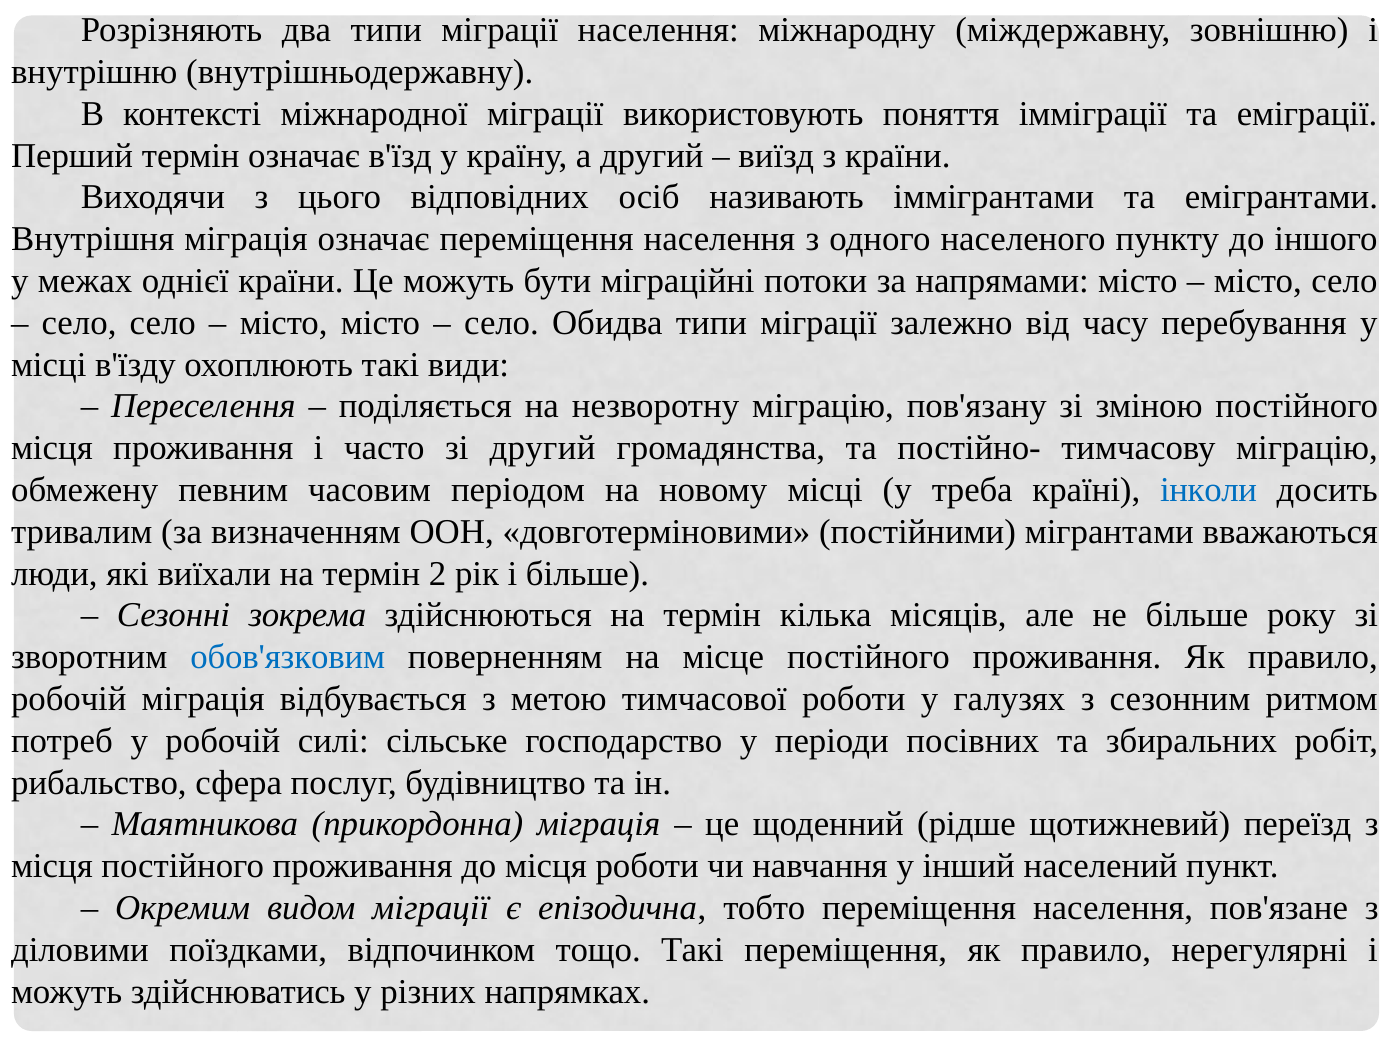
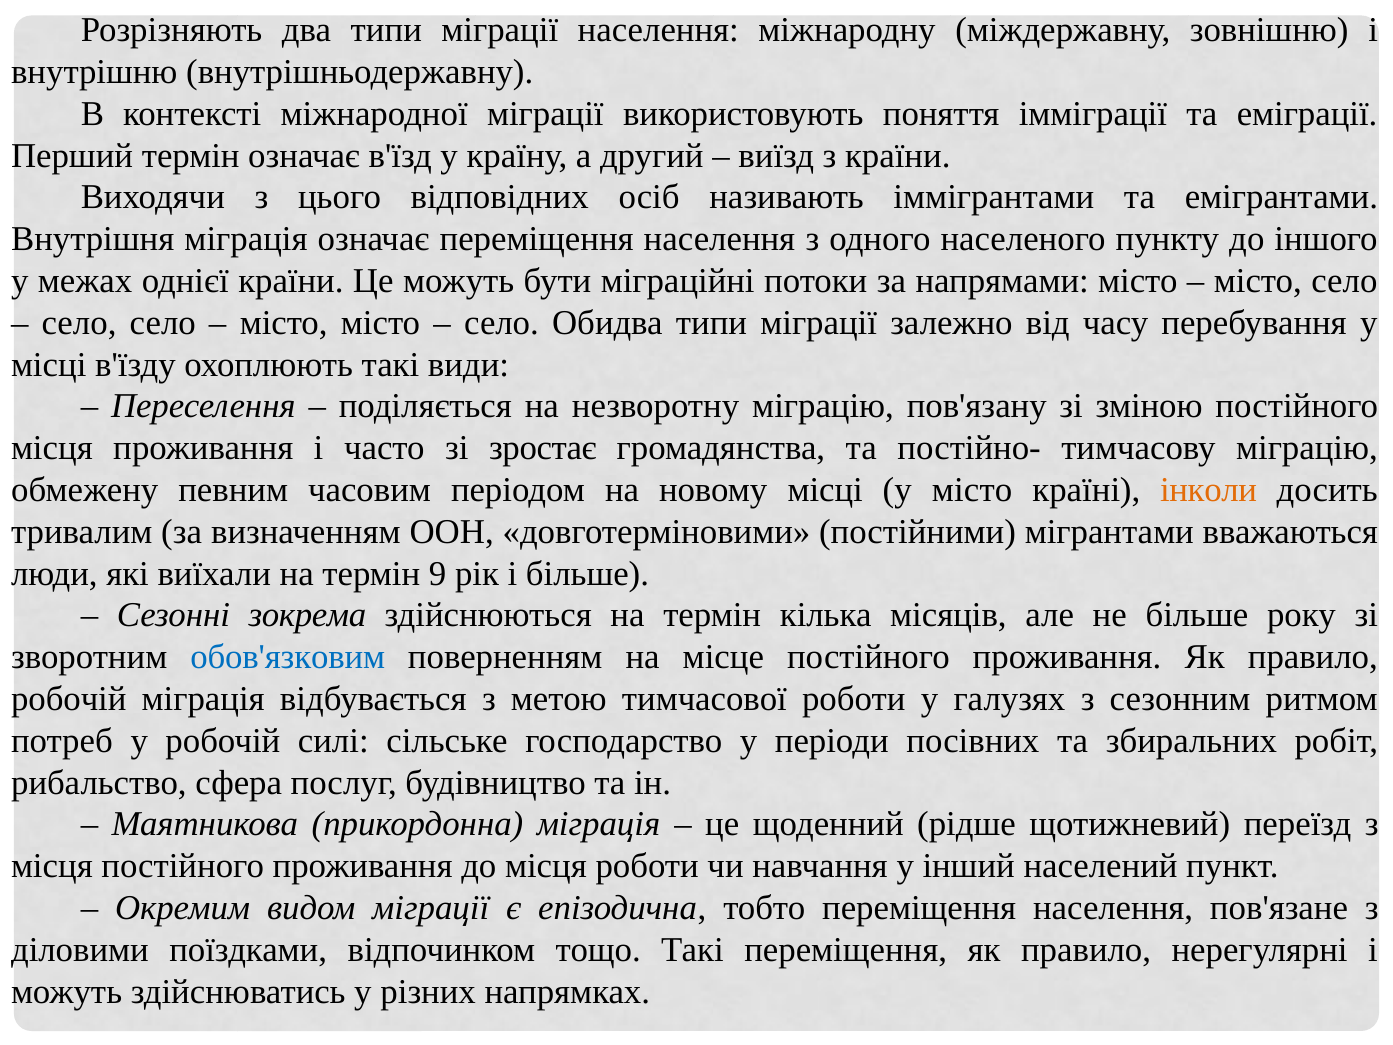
зі другий: другий -> зростає (543, 448)
у треба: треба -> місто (972, 490)
інколи colour: blue -> orange (1209, 490)
2: 2 -> 9 (438, 573)
